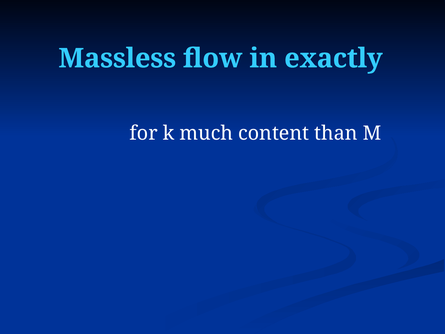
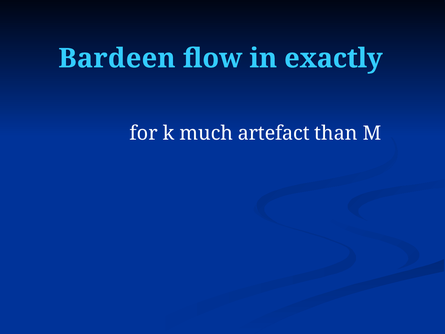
Massless: Massless -> Bardeen (117, 58)
content: content -> artefact (274, 133)
